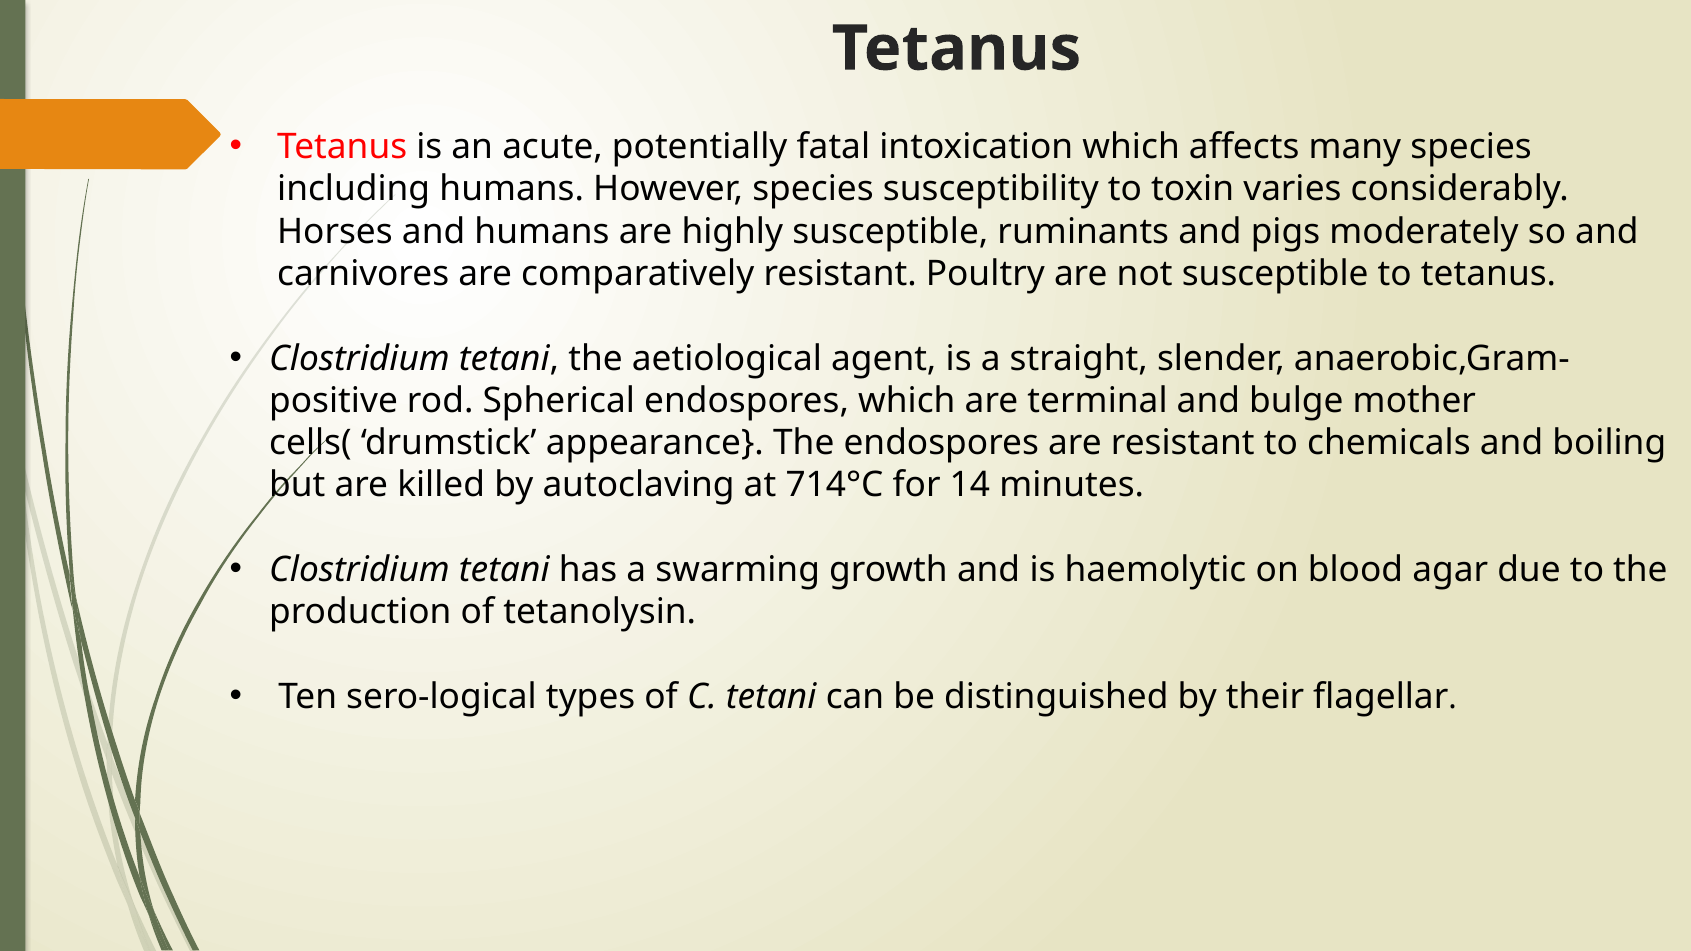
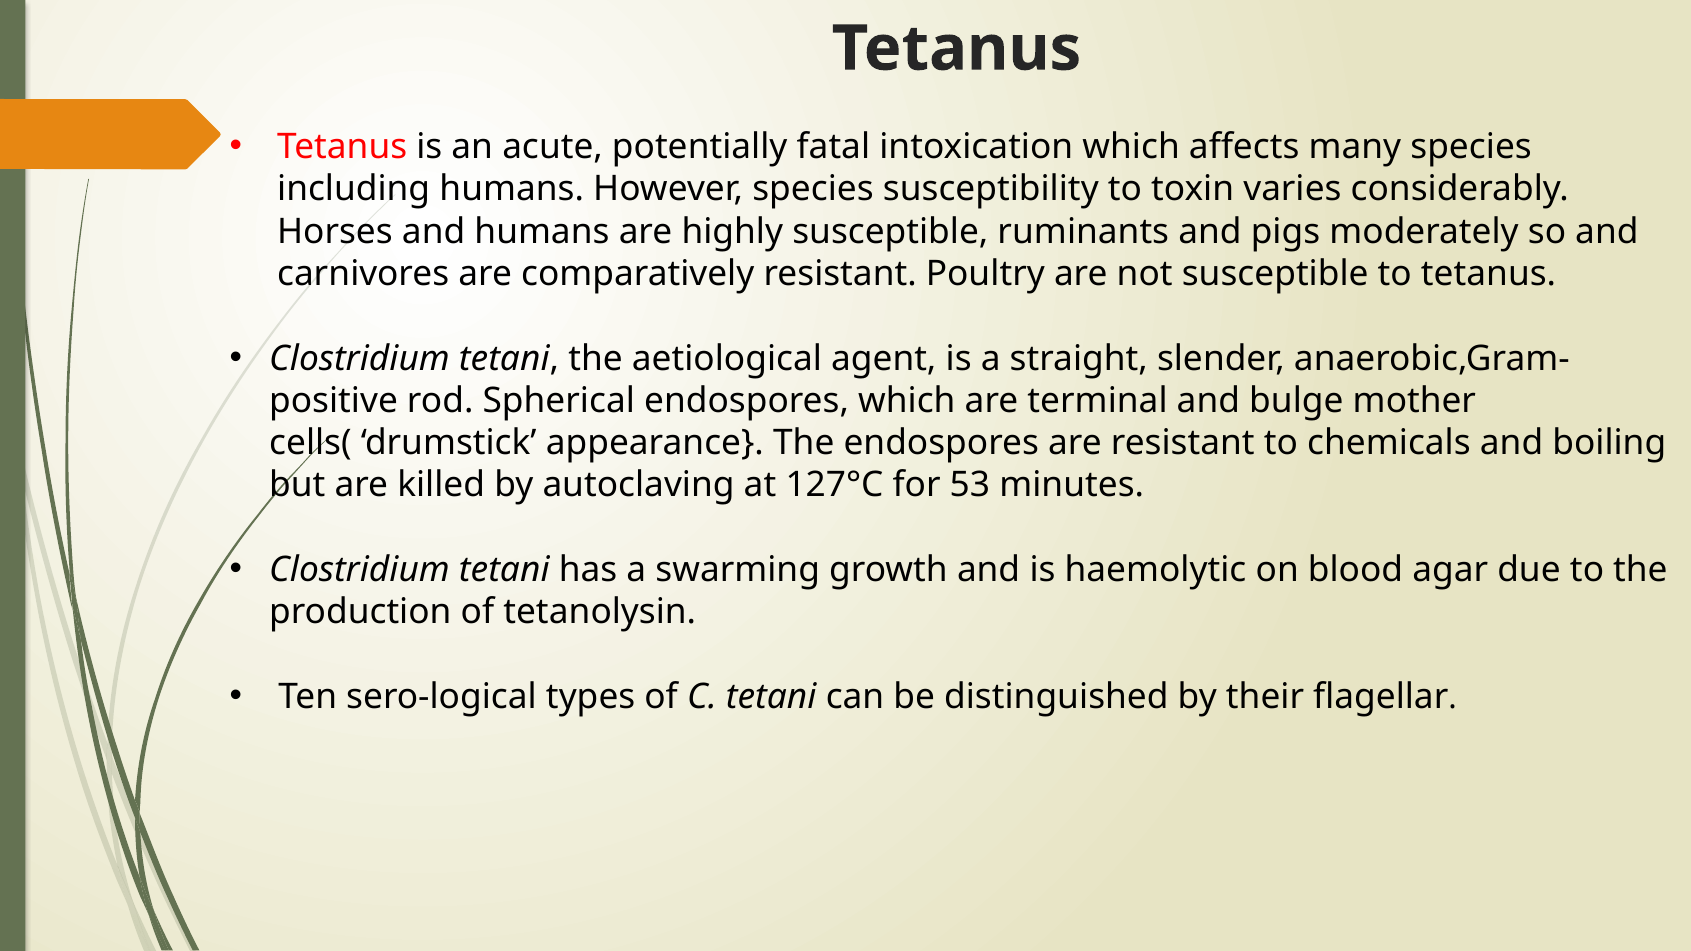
714°C: 714°C -> 127°C (834, 485)
14: 14 -> 53 (970, 485)
